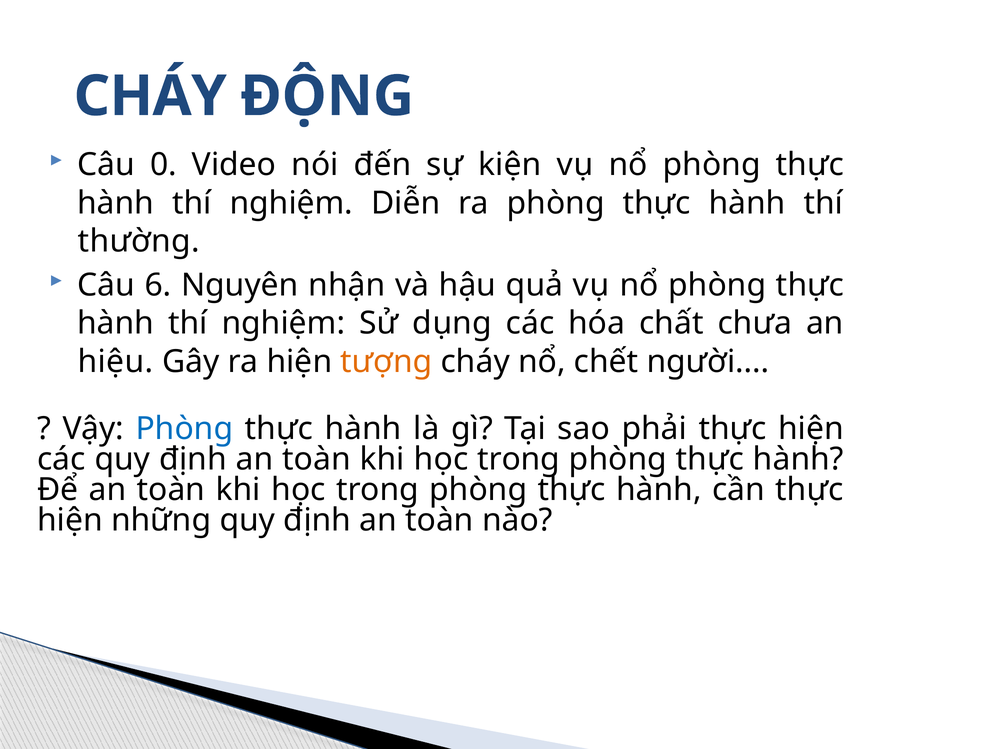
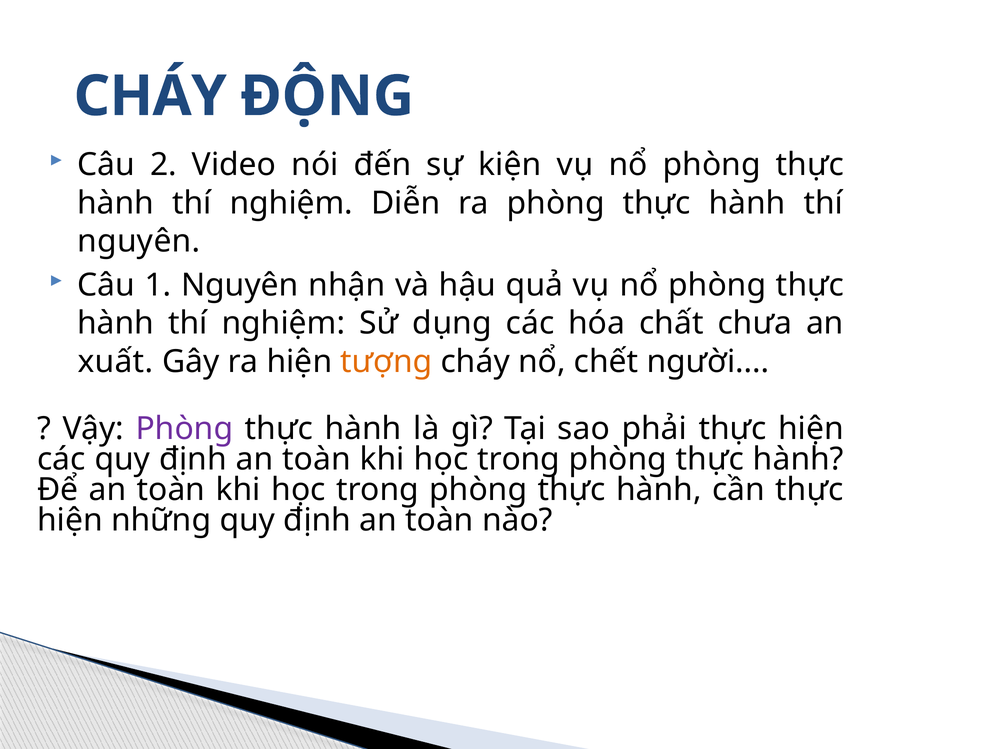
0: 0 -> 2 (163, 165)
thường: thường -> nguyên (139, 241)
6: 6 -> 1 (158, 285)
hiệu: hiệu -> xuất (115, 361)
Phòng colour: blue -> purple (184, 428)
